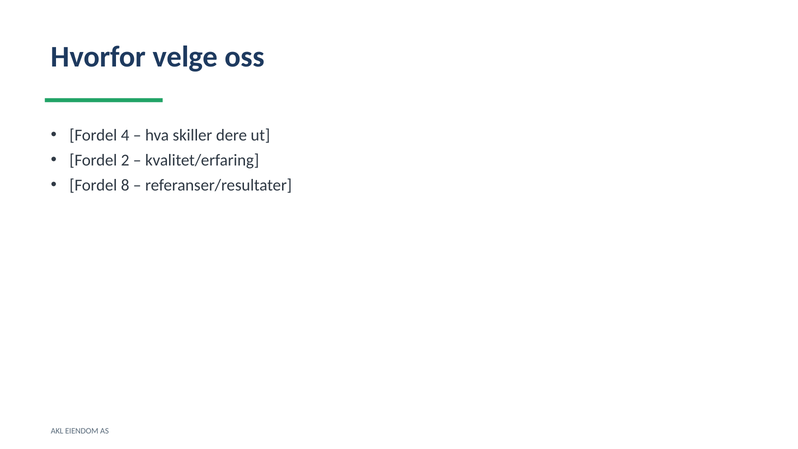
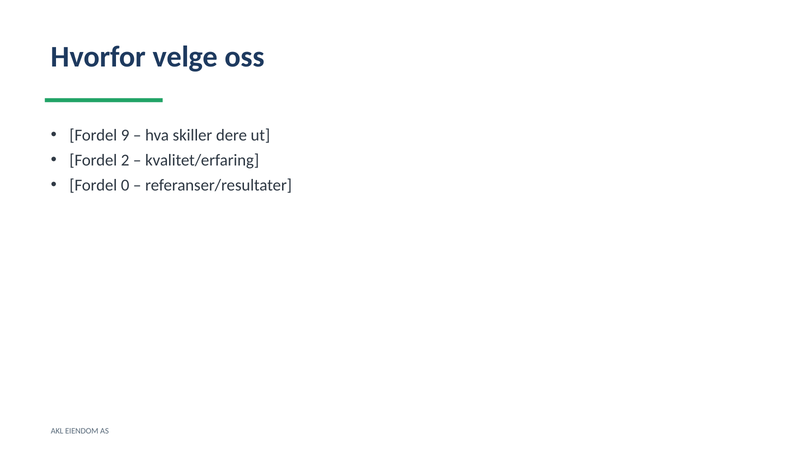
4: 4 -> 9 (125, 135)
8: 8 -> 0 (125, 185)
